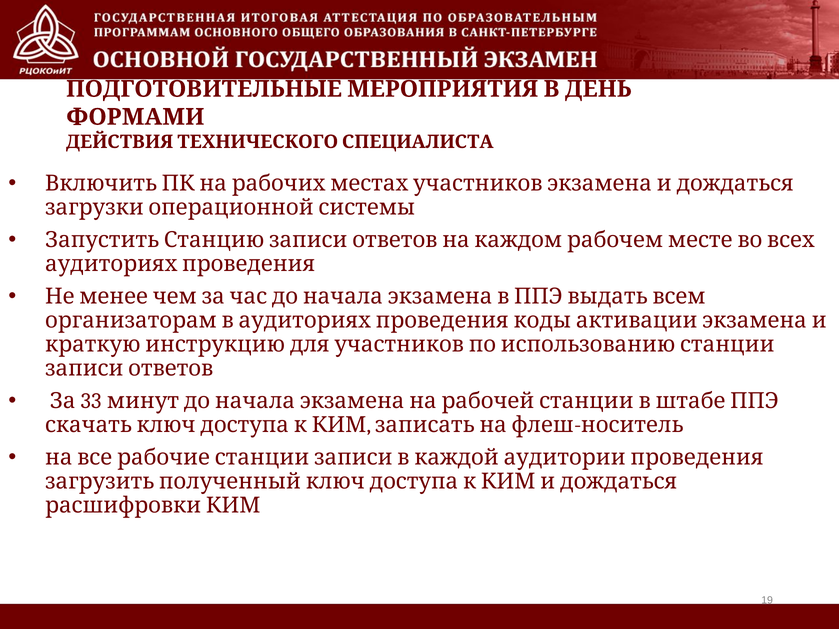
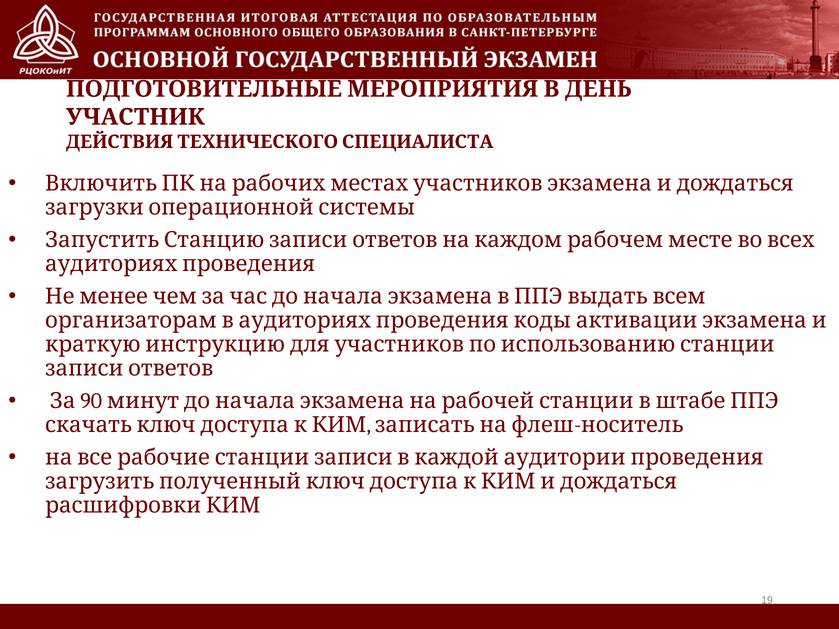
ФОРМАМИ: ФОРМАМИ -> УЧАСТНИК (135, 117)
33: 33 -> 90 (91, 401)
